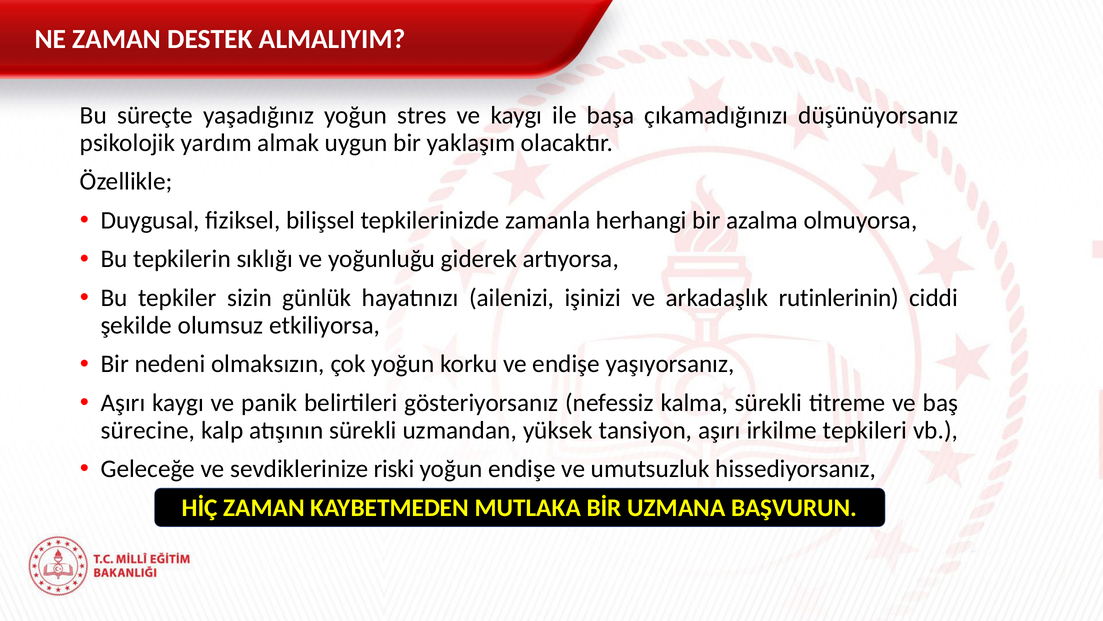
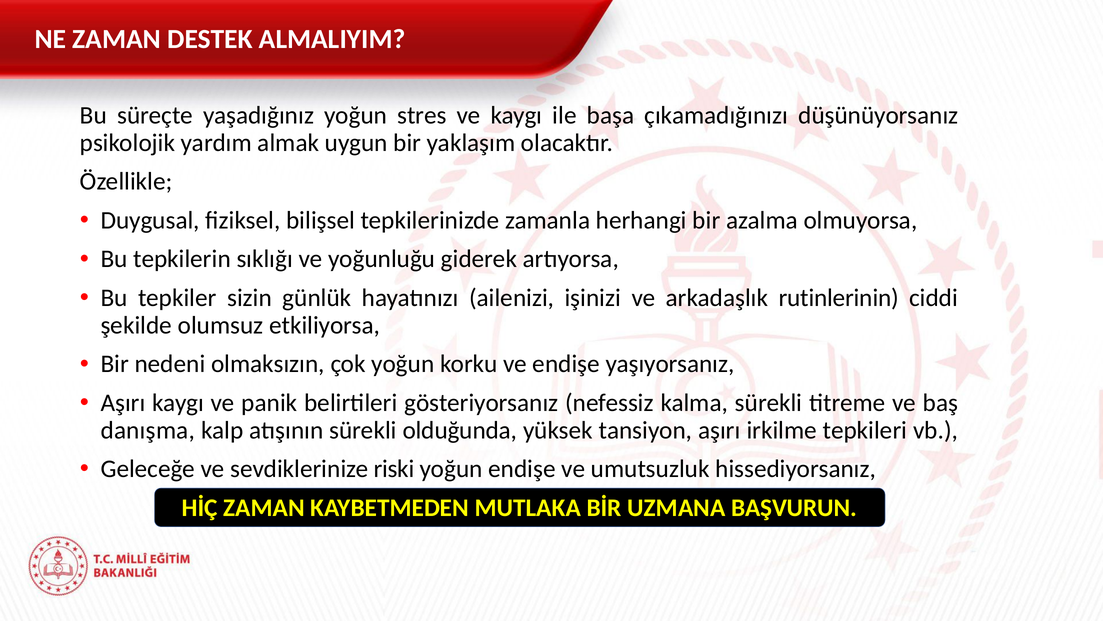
sürecine: sürecine -> danışma (148, 430)
uzmandan: uzmandan -> olduğunda (460, 430)
